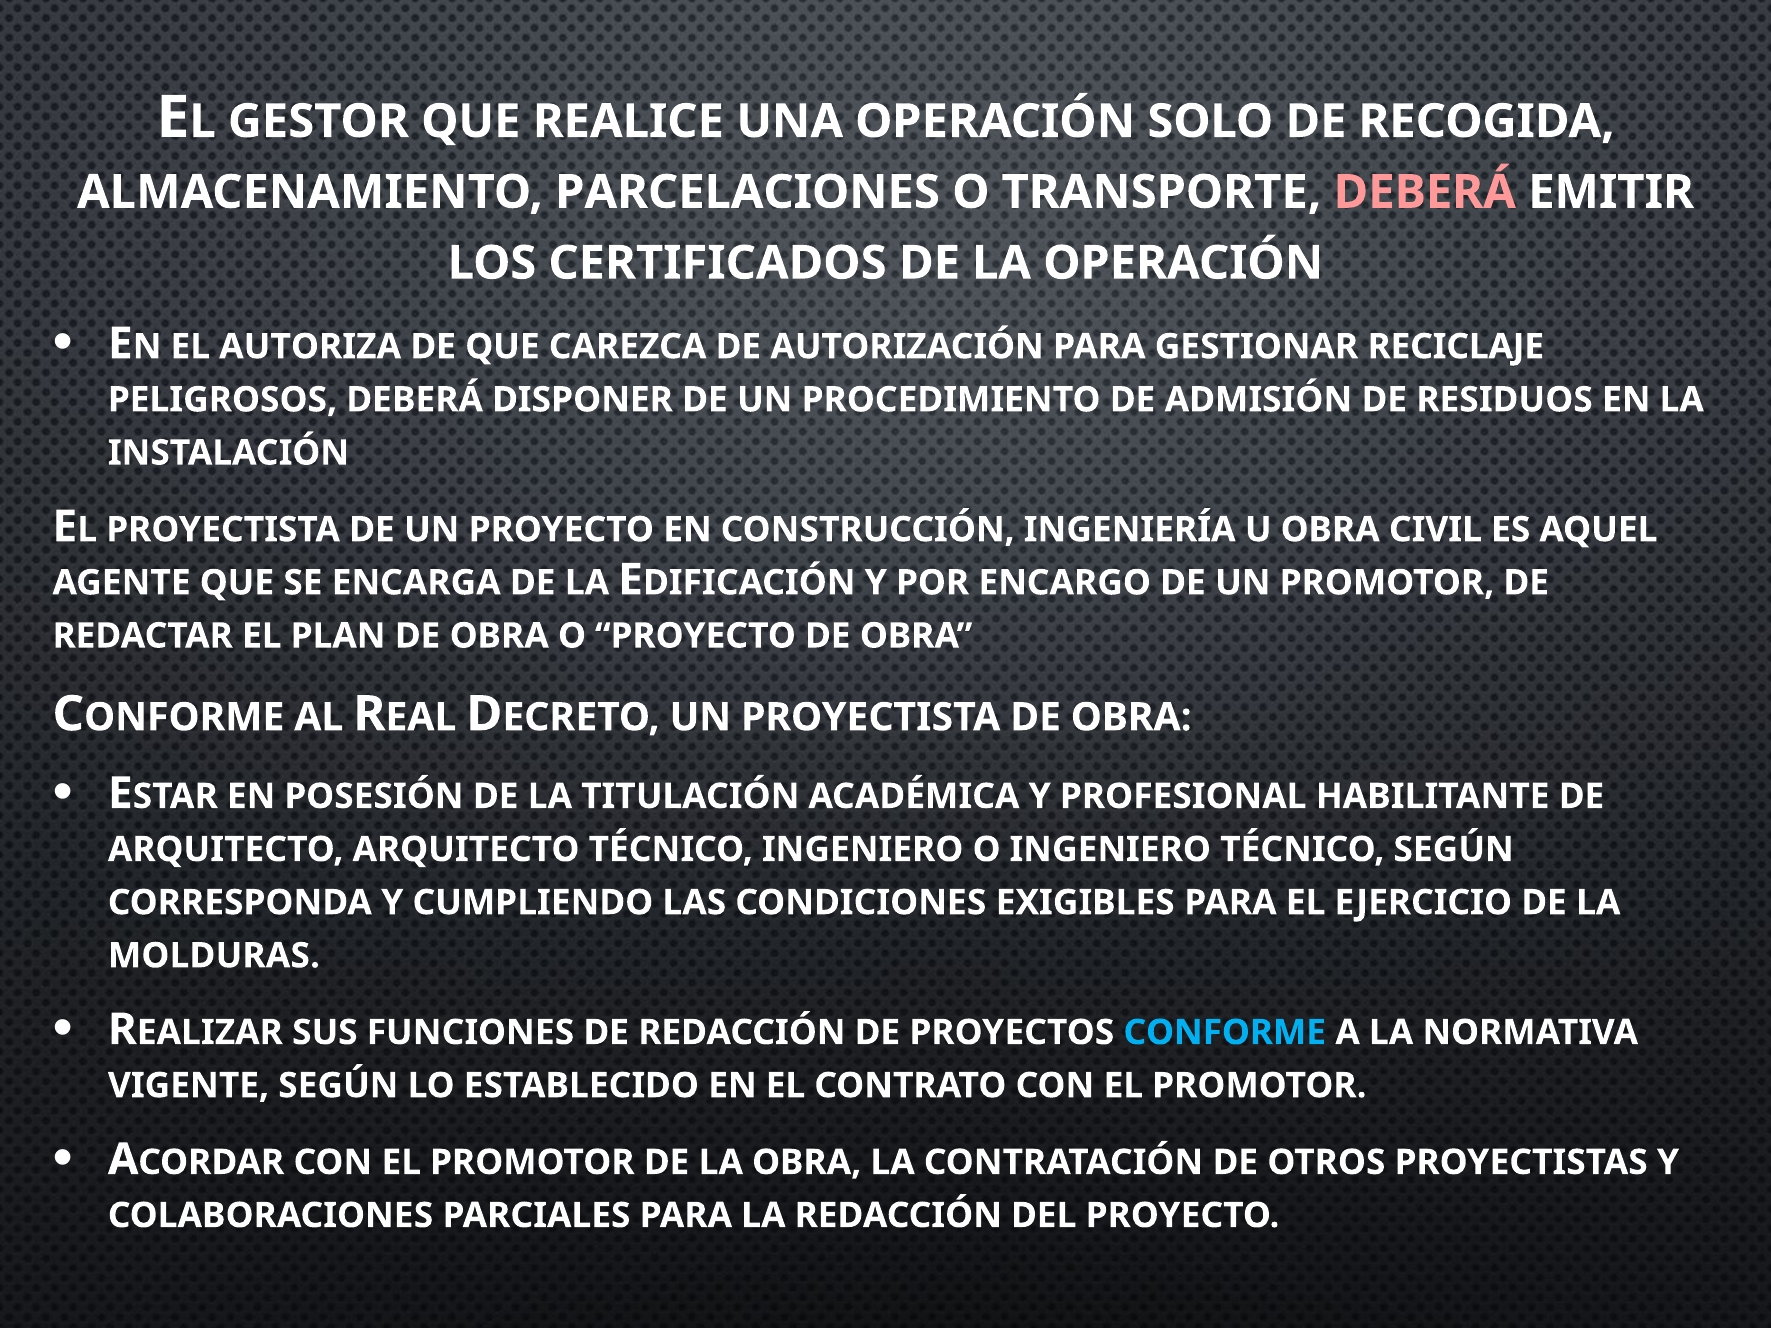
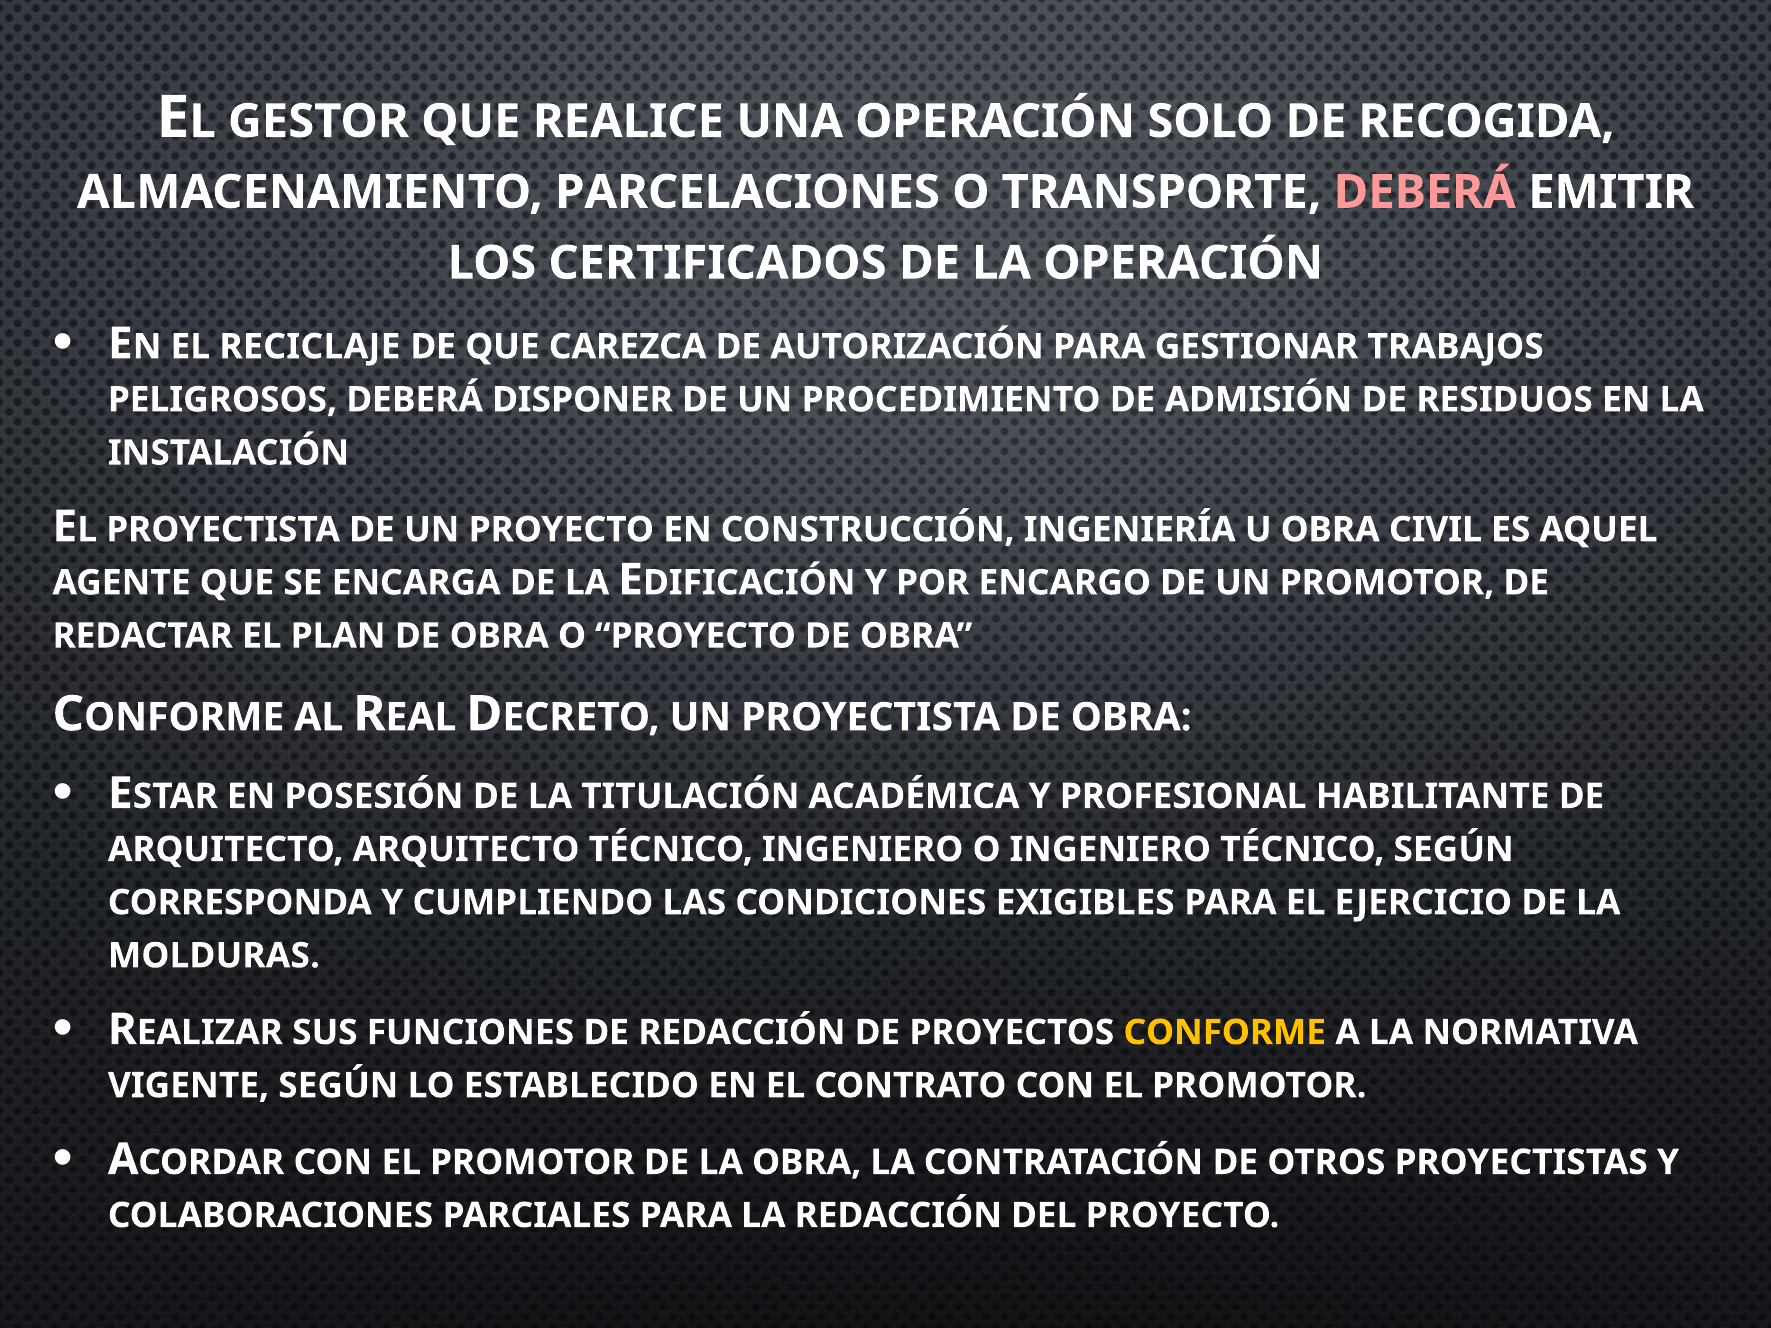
AUTORIZA: AUTORIZA -> RECICLAJE (310, 347)
RECICLAJE: RECICLAJE -> TRABAJOS (1456, 347)
CONFORME colour: light blue -> yellow (1225, 1033)
